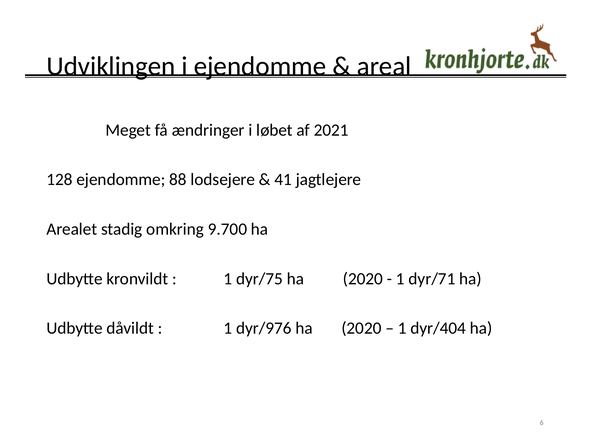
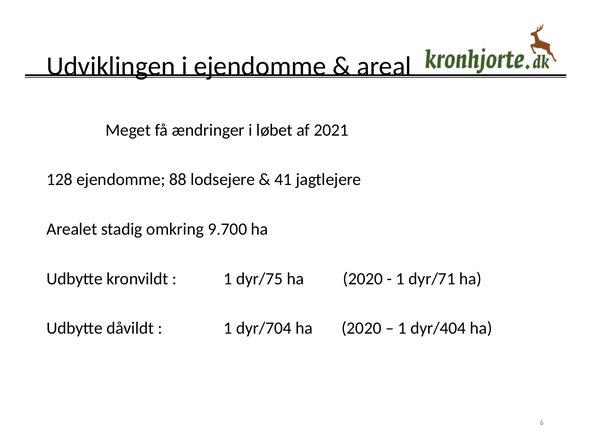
dyr/976: dyr/976 -> dyr/704 (264, 328)
